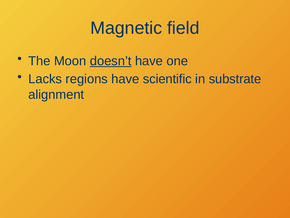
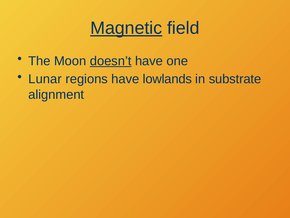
Magnetic underline: none -> present (126, 28)
Lacks: Lacks -> Lunar (45, 79)
scientific: scientific -> lowlands (167, 79)
